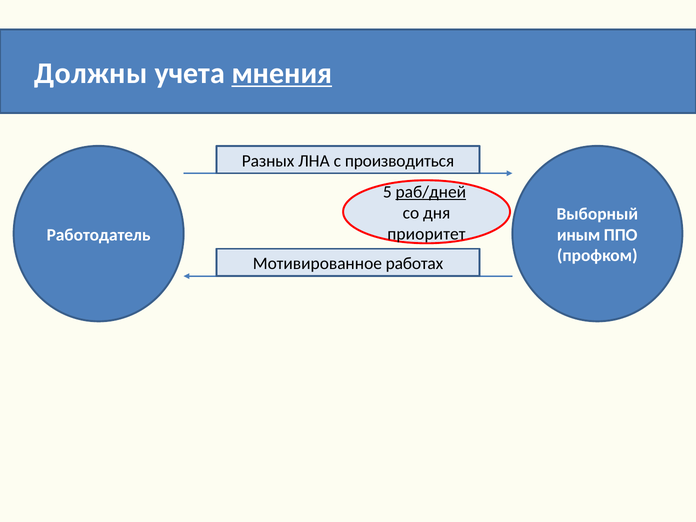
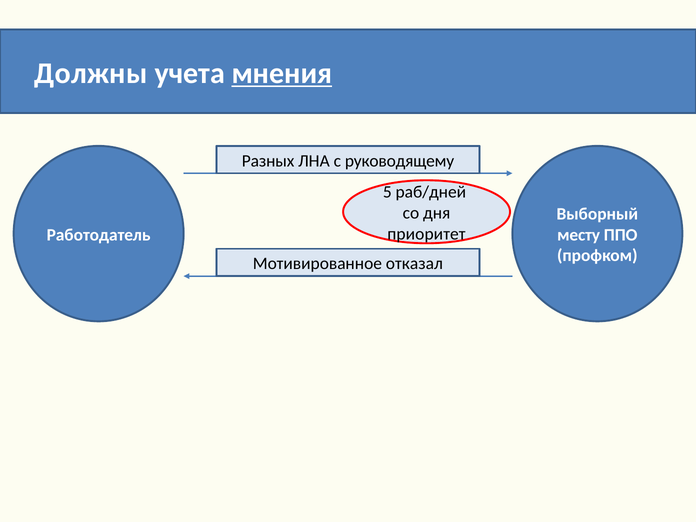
производиться: производиться -> руководящему (400, 161)
раб/дней underline: present -> none (431, 192)
иным: иным -> месту (579, 235)
работах: работах -> отказал (414, 264)
